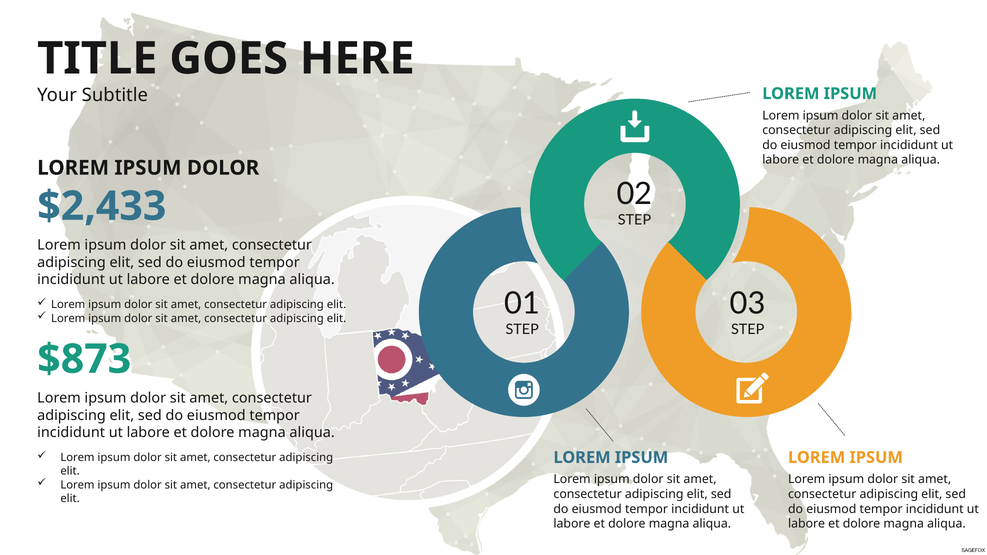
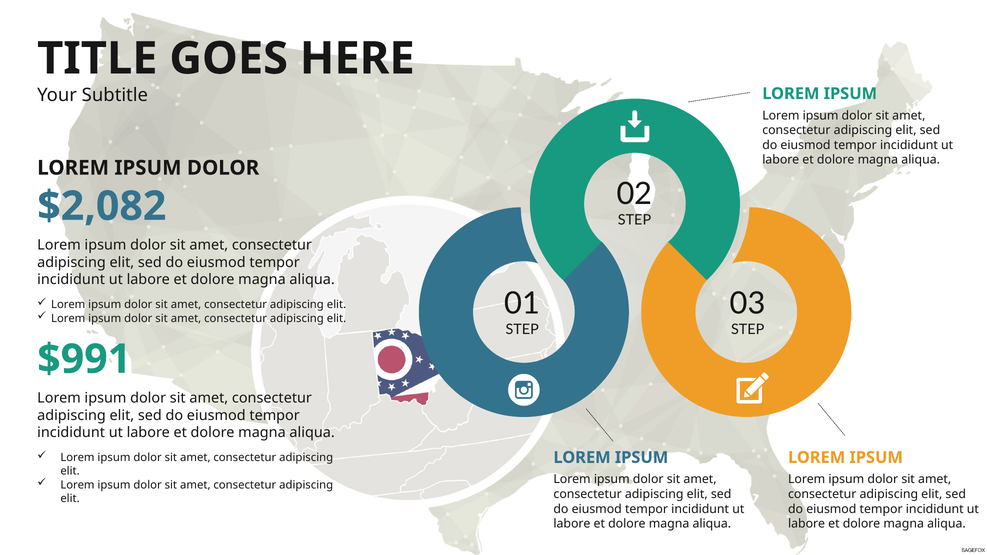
$2,433: $2,433 -> $2,082 (102, 206)
$873: $873 -> $991 (84, 359)
